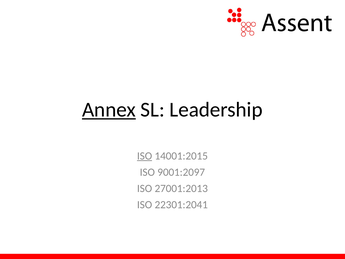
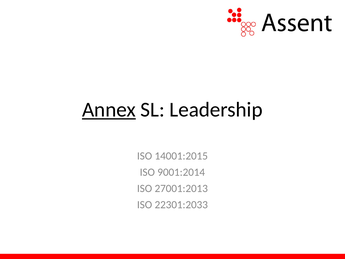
ISO underline: present -> none (145, 156)
9001:2097: 9001:2097 -> 9001:2014 (181, 172)
22301:2041: 22301:2041 -> 22301:2033 (181, 205)
